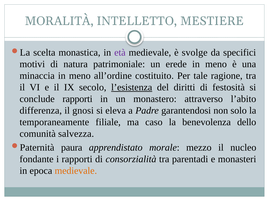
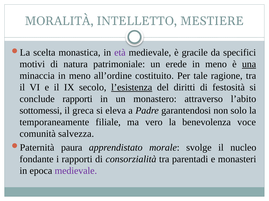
svolge: svolge -> gracile (195, 53)
una underline: none -> present (249, 64)
differenza: differenza -> sottomessi (41, 111)
gnosi: gnosi -> greca (83, 111)
caso: caso -> vero (154, 123)
dello: dello -> voce (247, 123)
mezzo: mezzo -> svolge (199, 148)
medievale colour: orange -> purple (76, 171)
